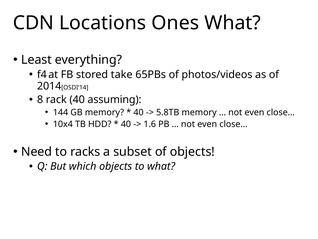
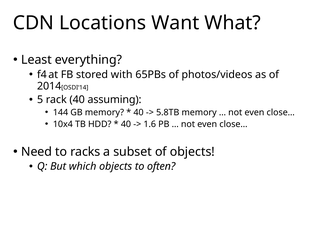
Ones: Ones -> Want (175, 23)
take: take -> with (122, 74)
8: 8 -> 5 (40, 99)
to what: what -> often (161, 166)
